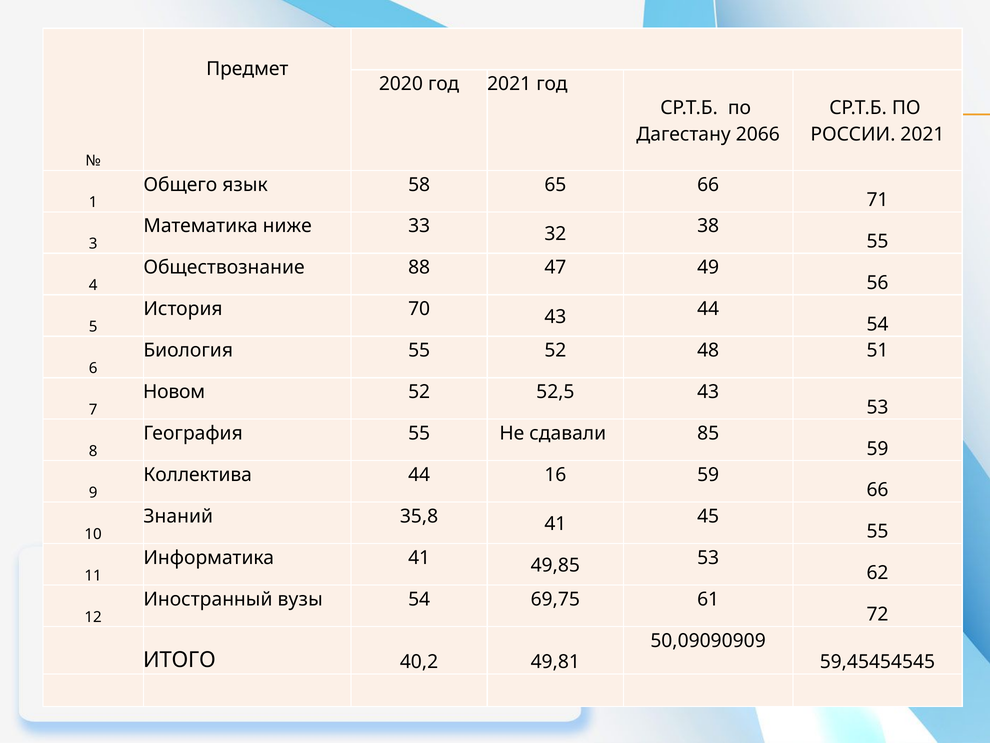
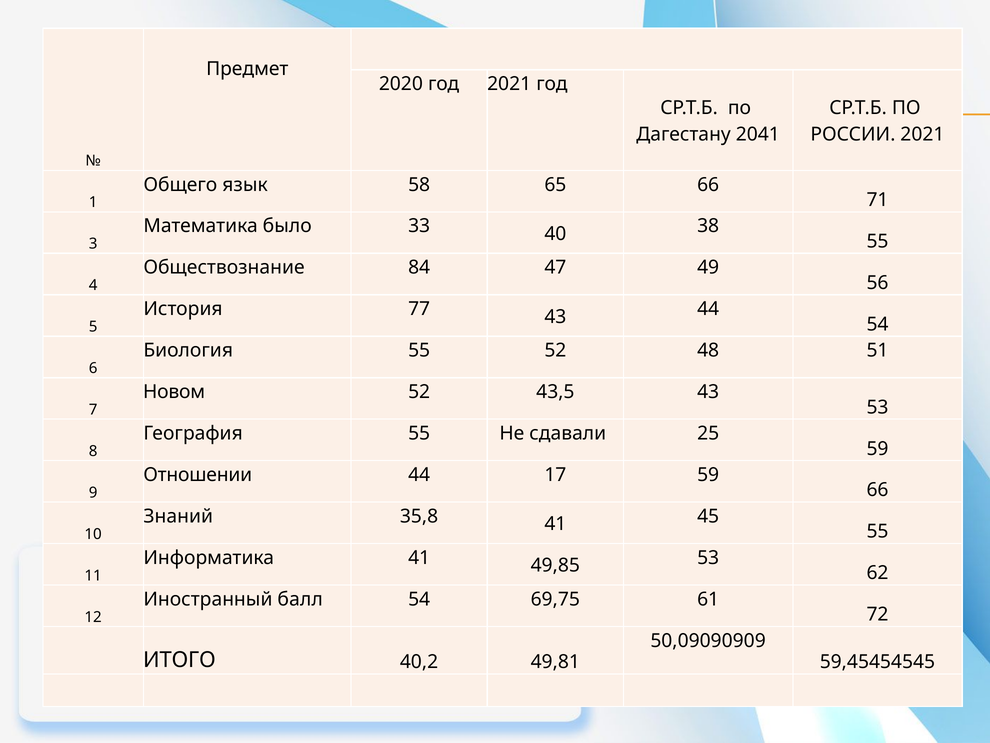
2066: 2066 -> 2041 (758, 134)
ниже: ниже -> было (287, 226)
32: 32 -> 40 (555, 234)
88: 88 -> 84 (419, 267)
70: 70 -> 77 (419, 309)
52,5: 52,5 -> 43,5 (555, 392)
85: 85 -> 25 (708, 433)
Коллектива: Коллектива -> Отношении (198, 475)
16: 16 -> 17 (555, 475)
вузы: вузы -> балл (300, 599)
